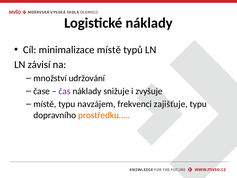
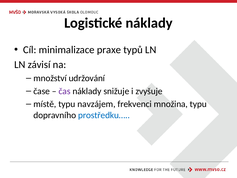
minimalizace místě: místě -> praxe (109, 50)
zajišťuje: zajišťuje -> množina (171, 104)
prostředku… colour: orange -> blue (104, 115)
